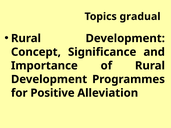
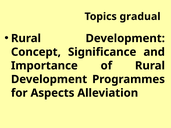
Positive: Positive -> Aspects (52, 93)
